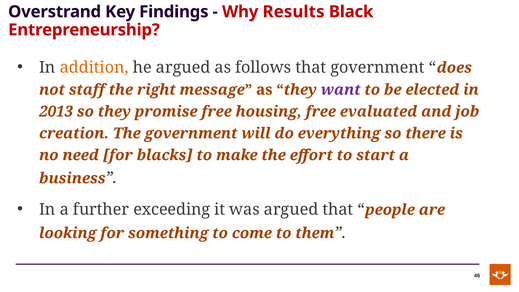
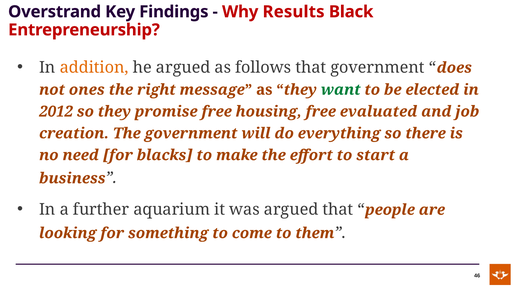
staff: staff -> ones (87, 90)
want colour: purple -> green (341, 90)
2013: 2013 -> 2012 (56, 112)
exceeding: exceeding -> aquarium (172, 209)
